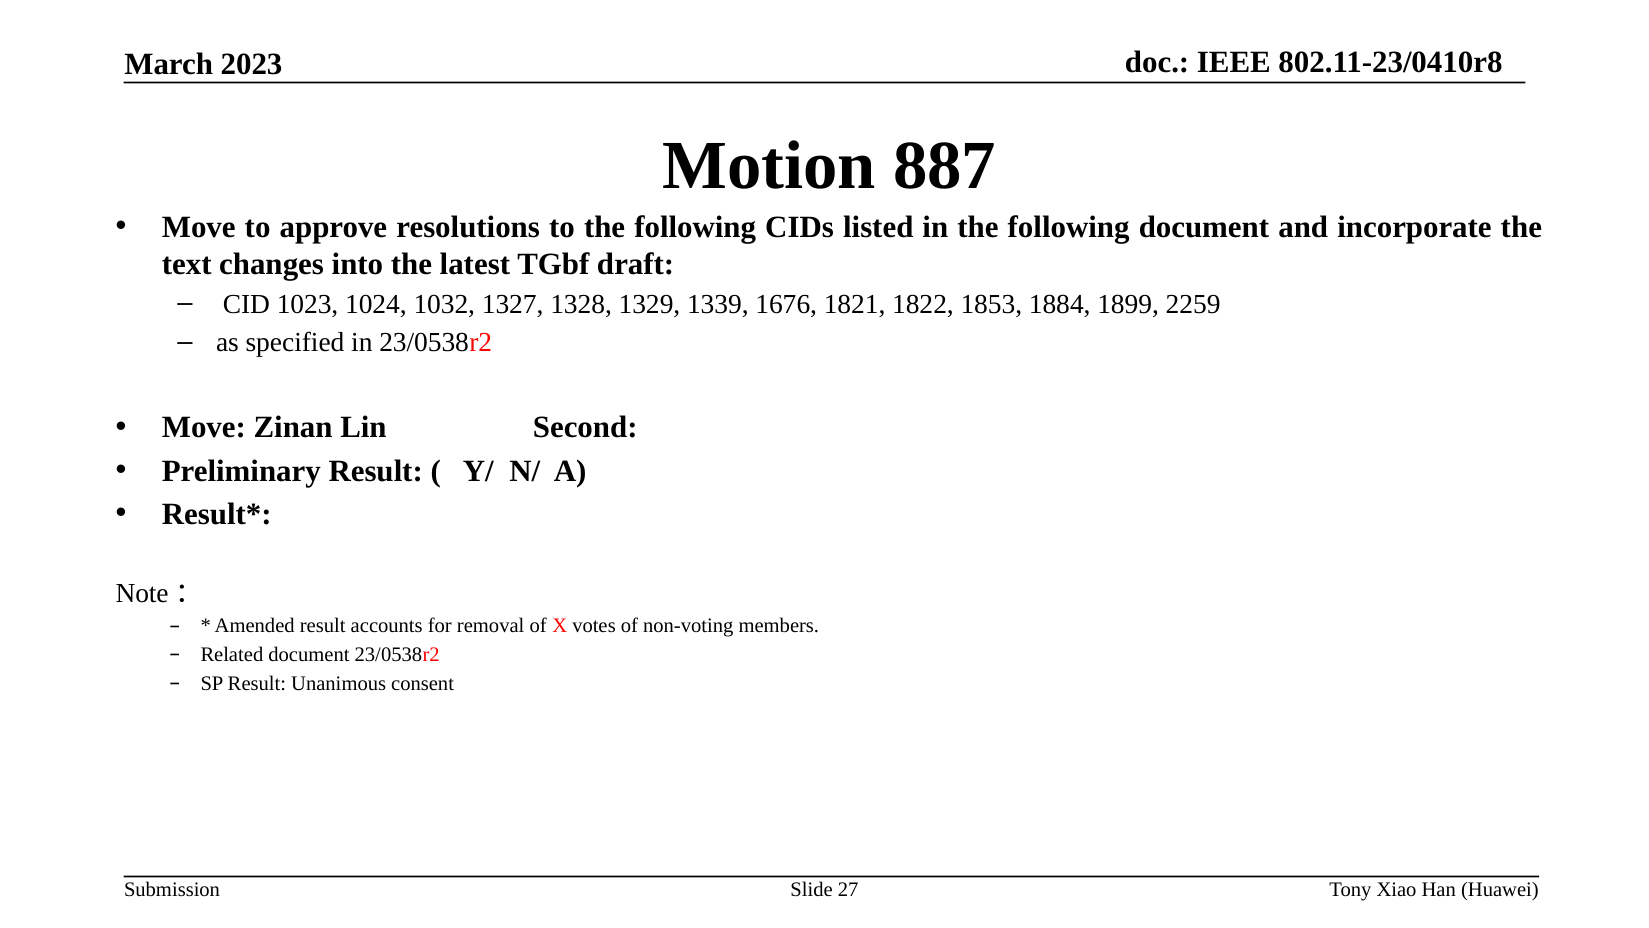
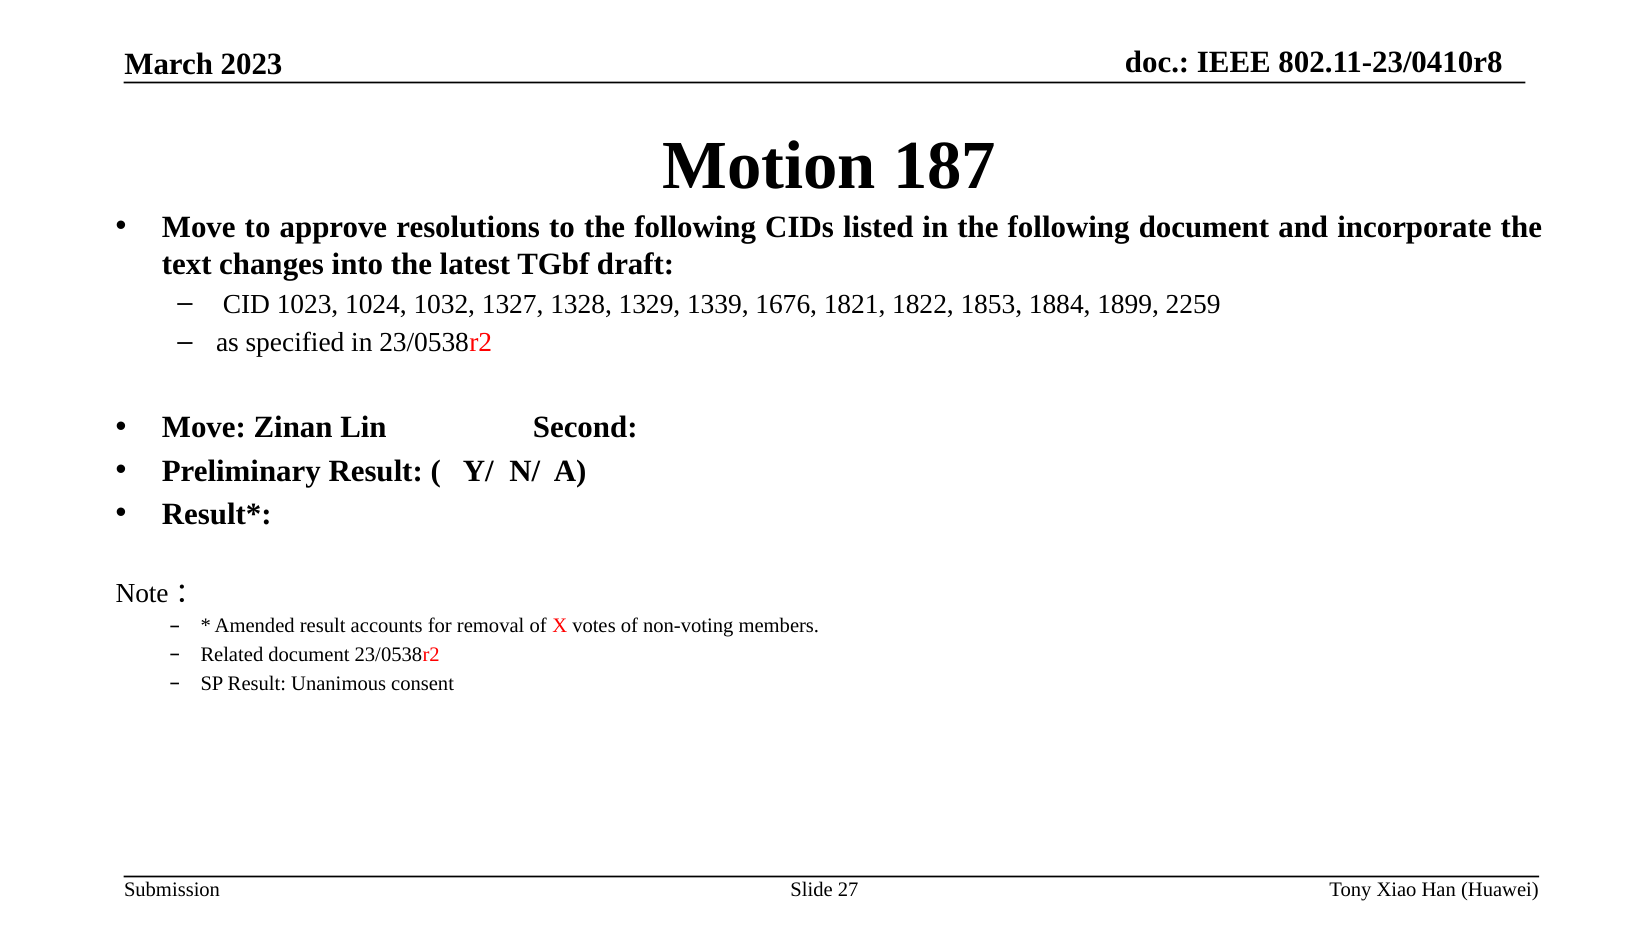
887: 887 -> 187 (945, 166)
